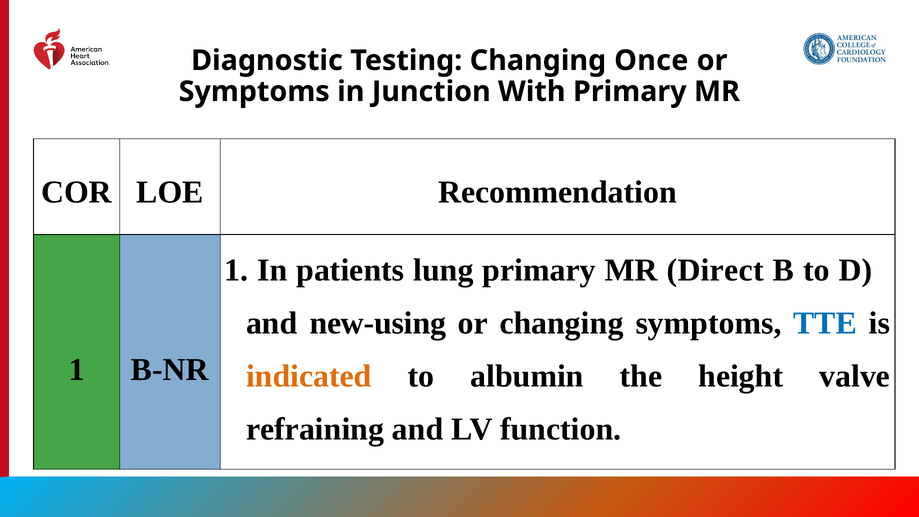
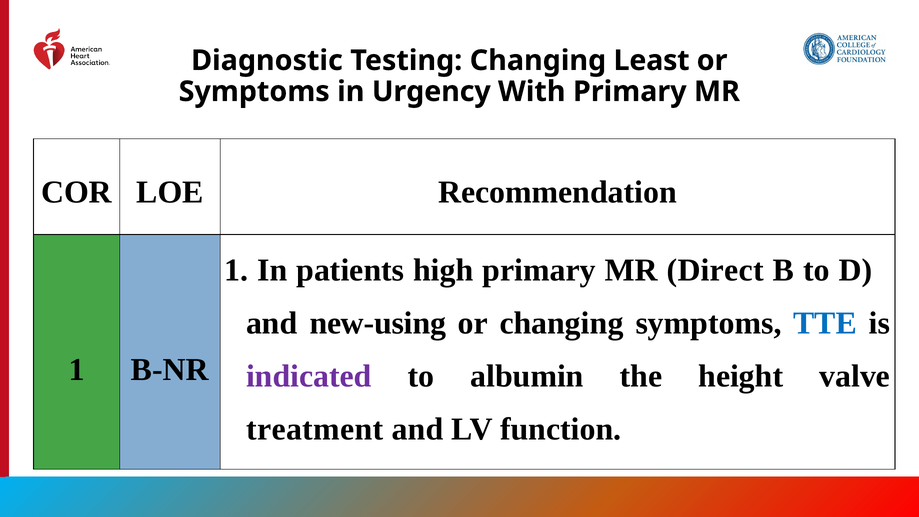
Once: Once -> Least (652, 61)
Junction: Junction -> Urgency (431, 92)
lung: lung -> high (443, 270)
indicated colour: orange -> purple (309, 376)
refraining: refraining -> treatment (315, 429)
